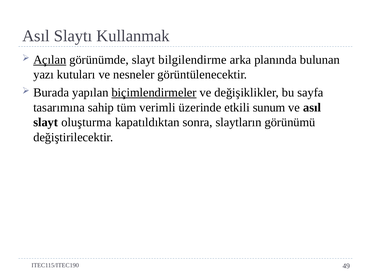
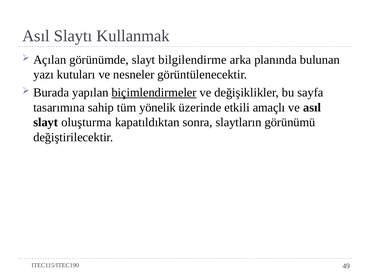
Açılan underline: present -> none (50, 60)
verimli: verimli -> yönelik (158, 107)
sunum: sunum -> amaçlı (269, 107)
